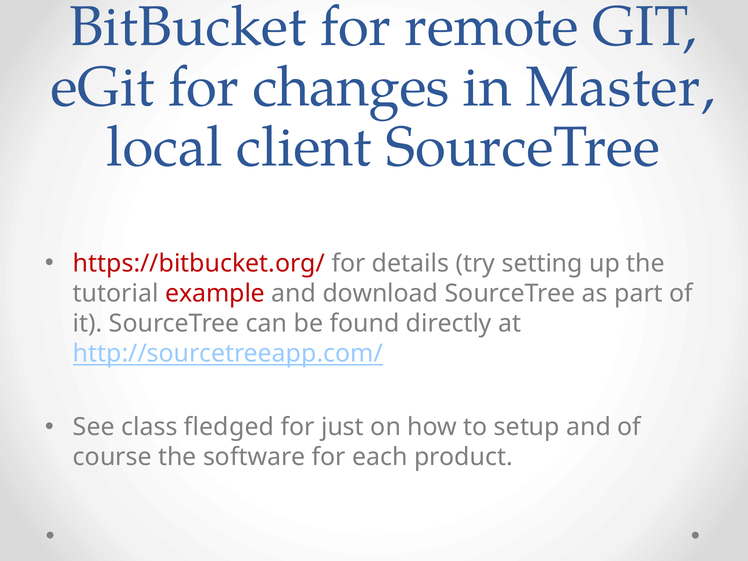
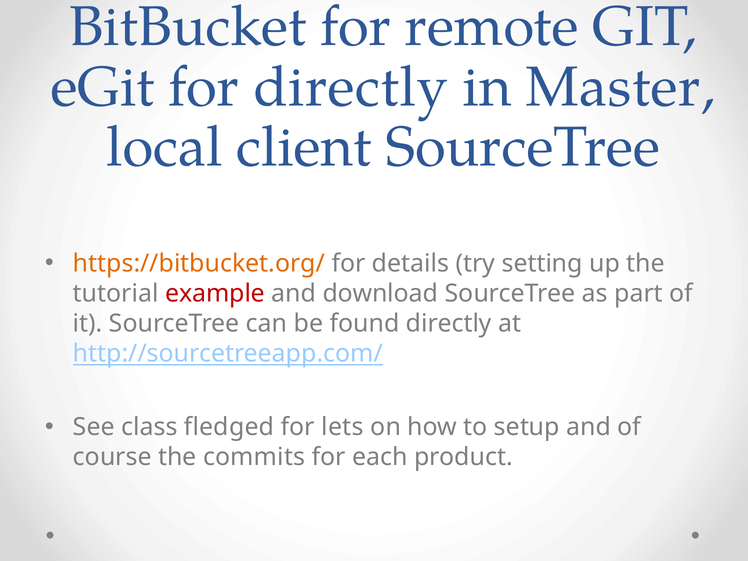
for changes: changes -> directly (351, 87)
https://bitbucket.org/ colour: red -> orange (199, 264)
just: just -> lets (342, 427)
software: software -> commits (254, 457)
